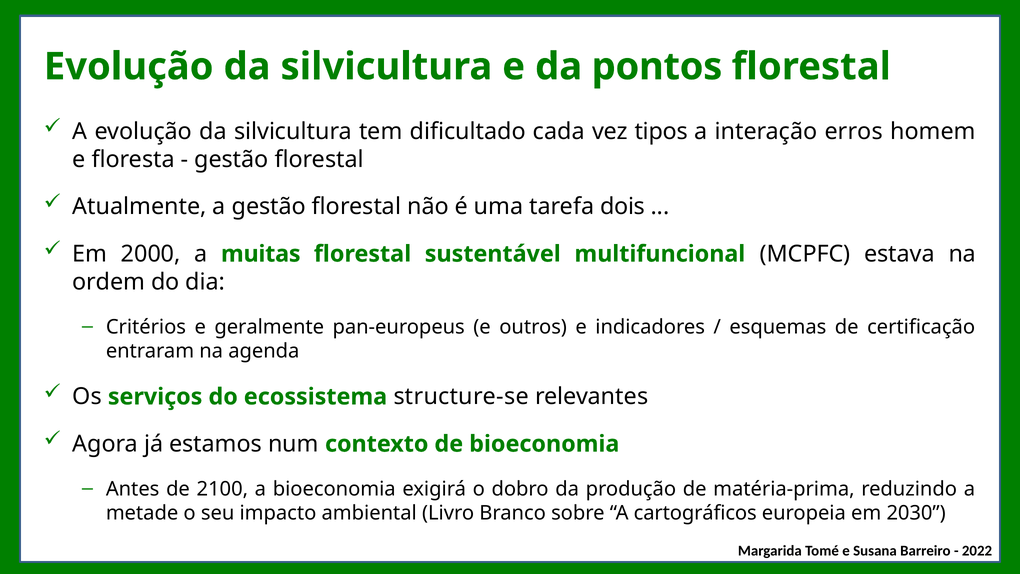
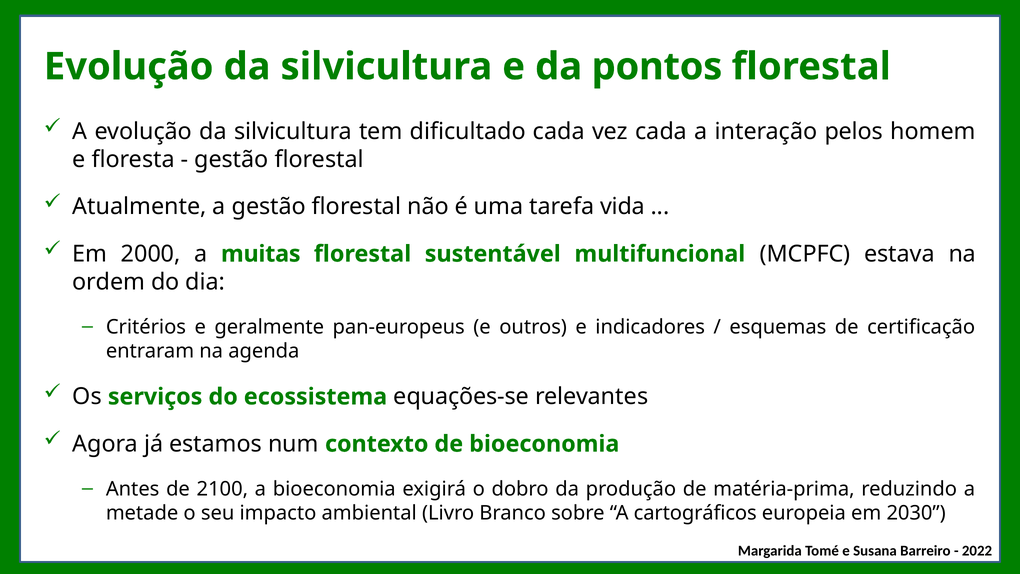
vez tipos: tipos -> cada (661, 131)
erros: erros -> pelos (854, 131)
dois: dois -> vida (623, 207)
structure-se: structure-se -> equações-se (461, 397)
